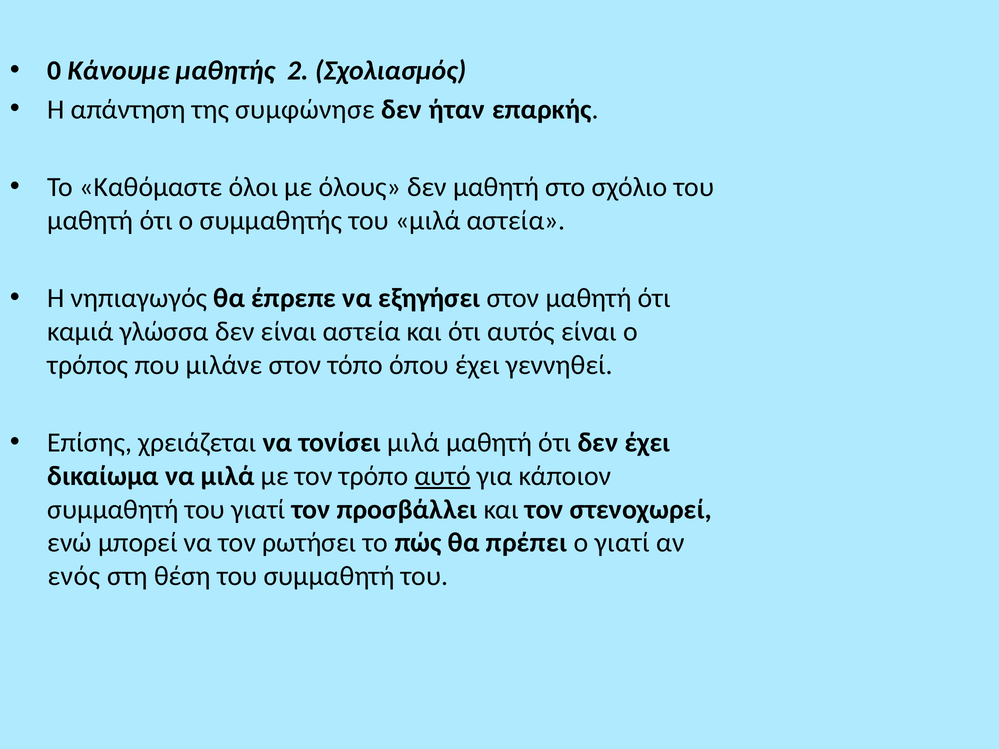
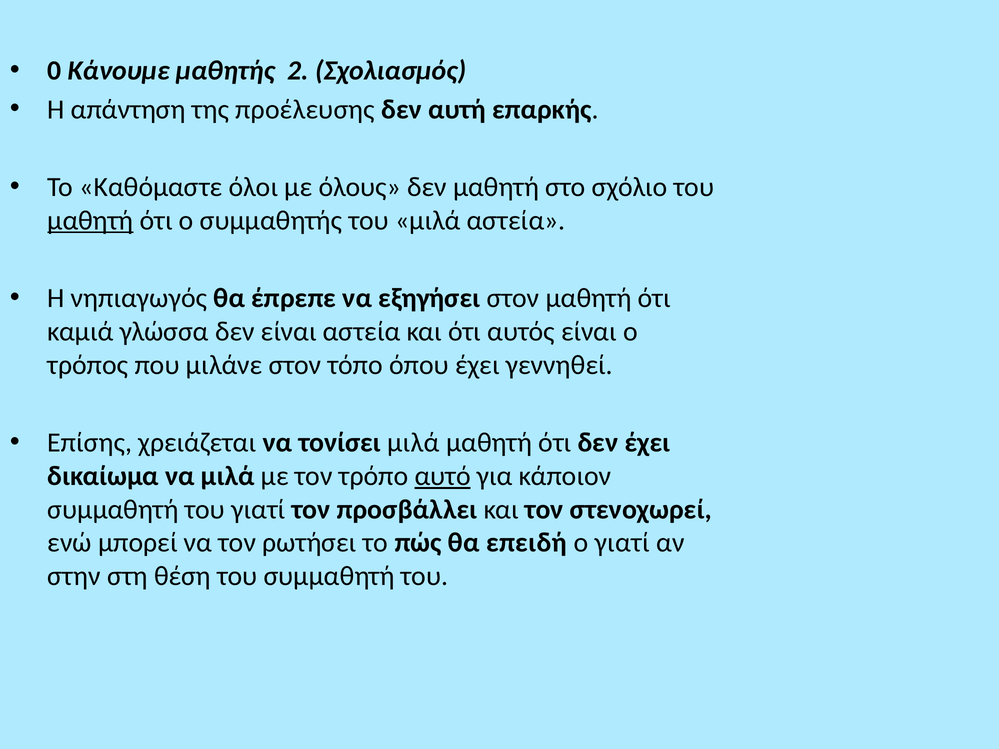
συμφώνησε: συμφώνησε -> προέλευσης (305, 109)
ήταν: ήταν -> αυτή (457, 109)
μαθητή underline: none -> present (90, 221)
πρέπει: πρέπει -> επειδή (526, 543)
ενός: ενός -> στην (74, 576)
